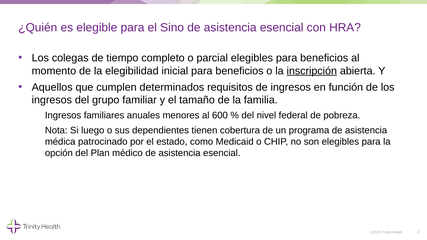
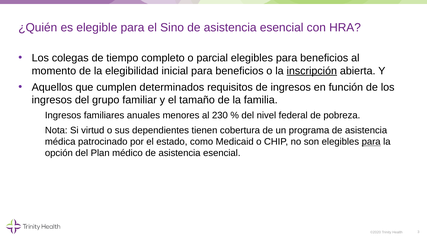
600: 600 -> 230 (220, 116)
luego: luego -> virtud (93, 131)
para underline: none -> present (371, 142)
